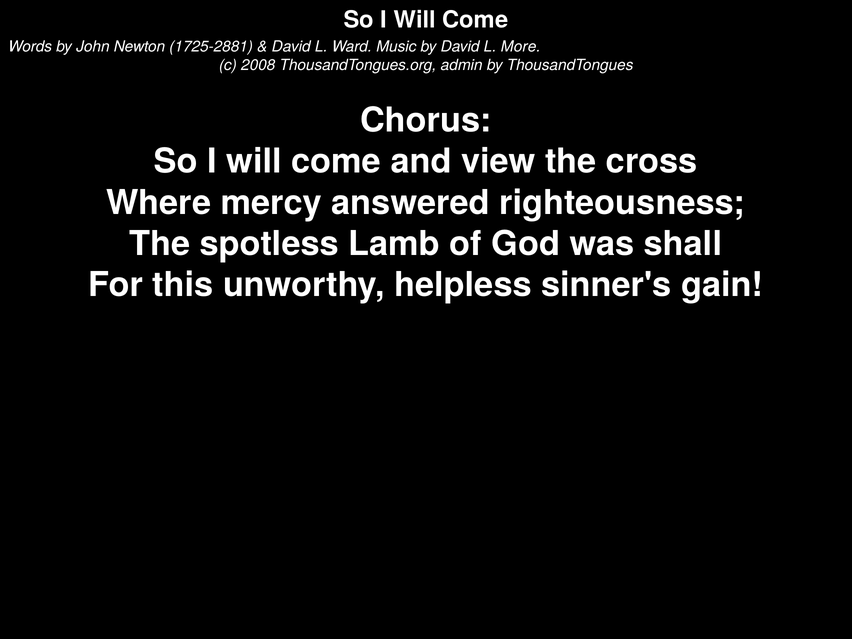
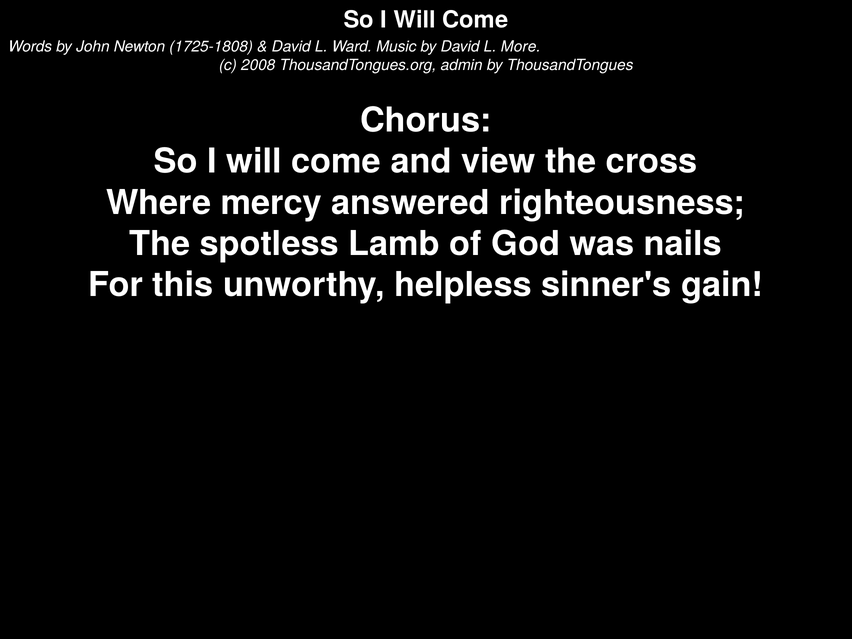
1725-2881: 1725-2881 -> 1725-1808 (211, 46)
shall: shall -> nails (683, 244)
